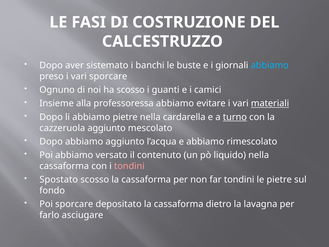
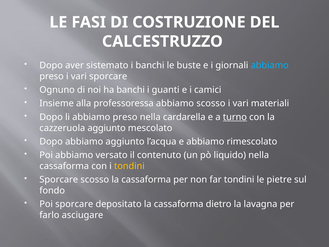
ha scosso: scosso -> banchi (131, 90)
abbiamo evitare: evitare -> scosso (211, 103)
materiali underline: present -> none (270, 103)
li abbiamo pietre: pietre -> preso (125, 117)
tondini colour: pink -> yellow (129, 166)
Spostato: Spostato -> Sporcare (59, 179)
